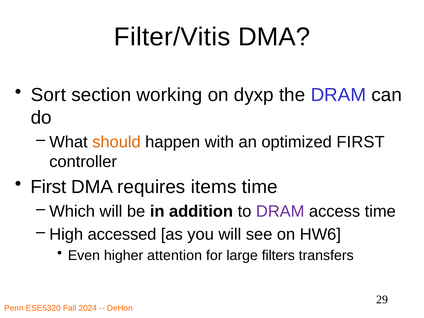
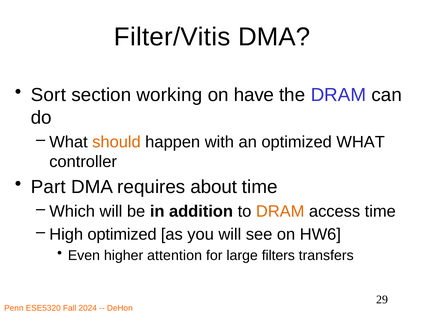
dyxp: dyxp -> have (254, 95)
optimized FIRST: FIRST -> WHAT (361, 142)
First: First -> Part (48, 187)
items: items -> about (214, 187)
DRAM colour: purple -> orange (280, 211)
High accessed: accessed -> optimized (122, 234)
